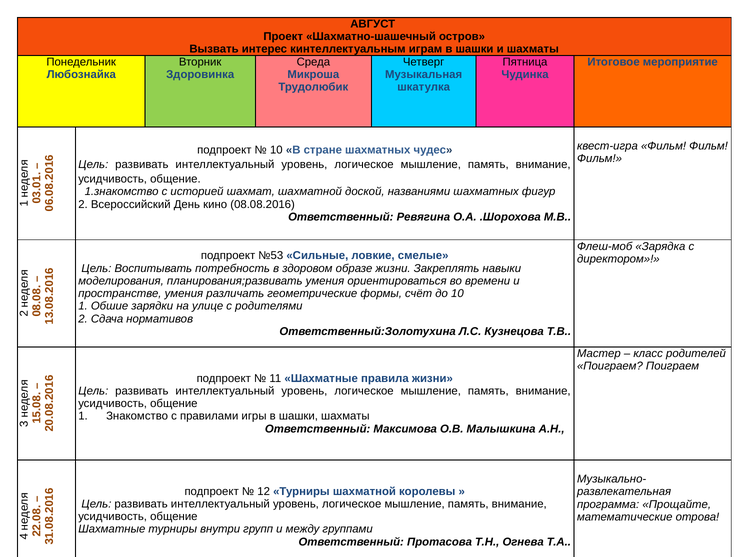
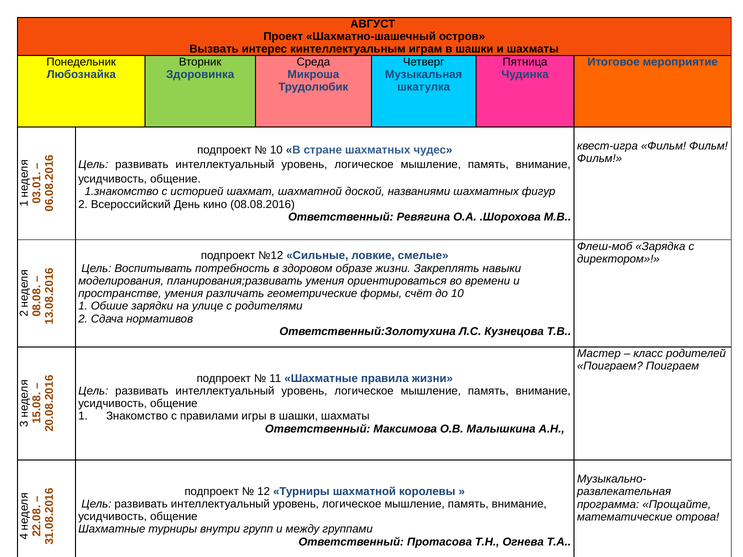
№53: №53 -> №12 (271, 256)
